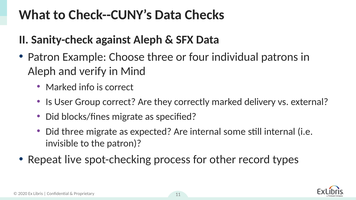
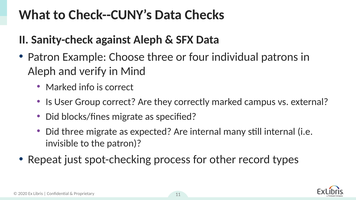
delivery: delivery -> campus (260, 102)
some: some -> many (235, 132)
live: live -> just (73, 160)
